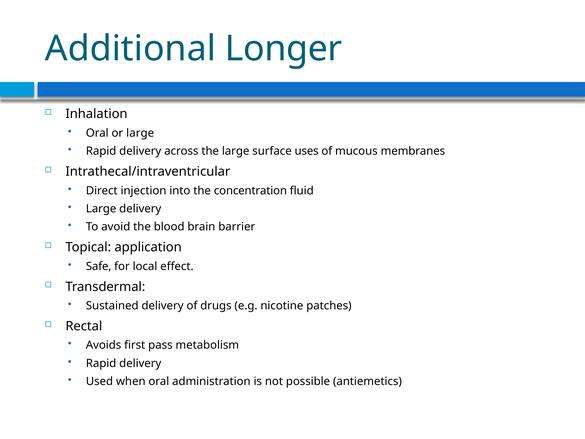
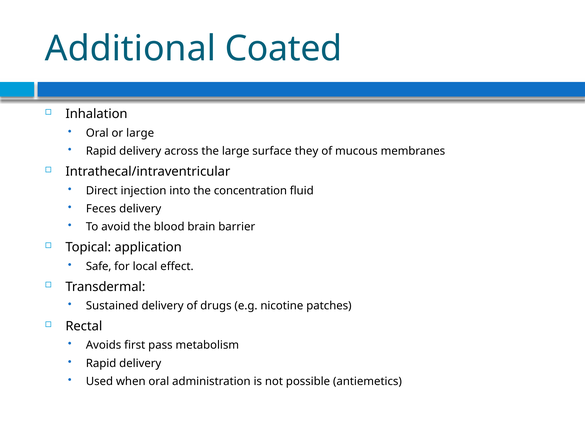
Longer: Longer -> Coated (284, 49)
uses: uses -> they (306, 151)
Large: Large -> Feces (101, 209)
